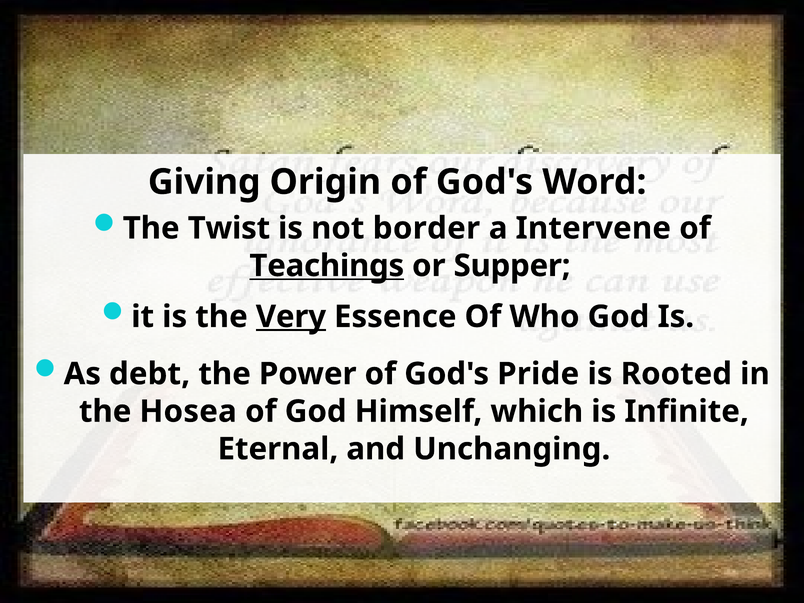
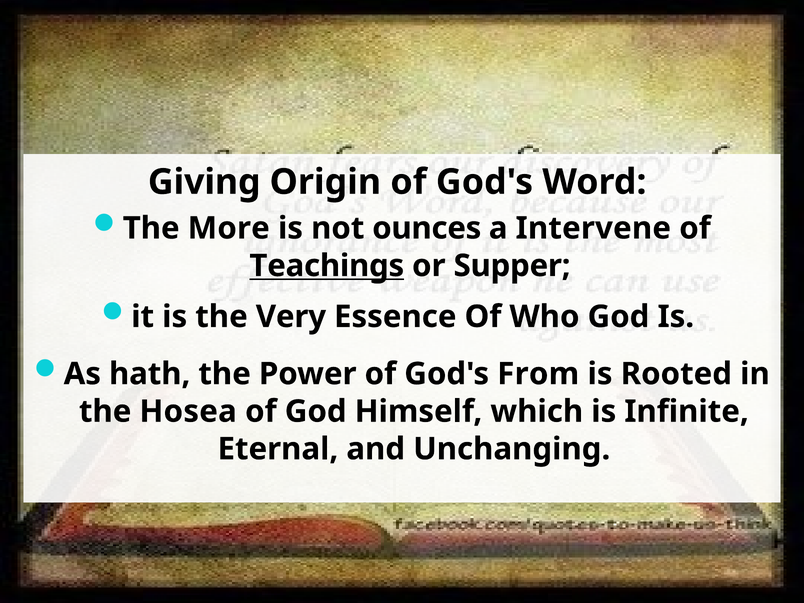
Twist: Twist -> More (229, 228)
border: border -> ounces (427, 228)
Very underline: present -> none (291, 317)
debt: debt -> hath (150, 374)
Pride: Pride -> From (538, 374)
